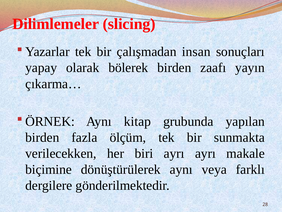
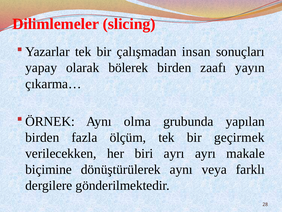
kitap: kitap -> olma (137, 121)
sunmakta: sunmakta -> geçirmek (239, 137)
